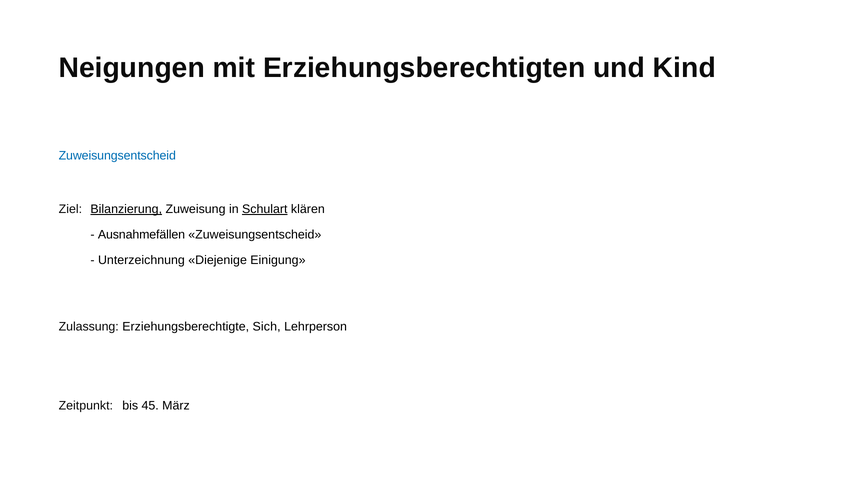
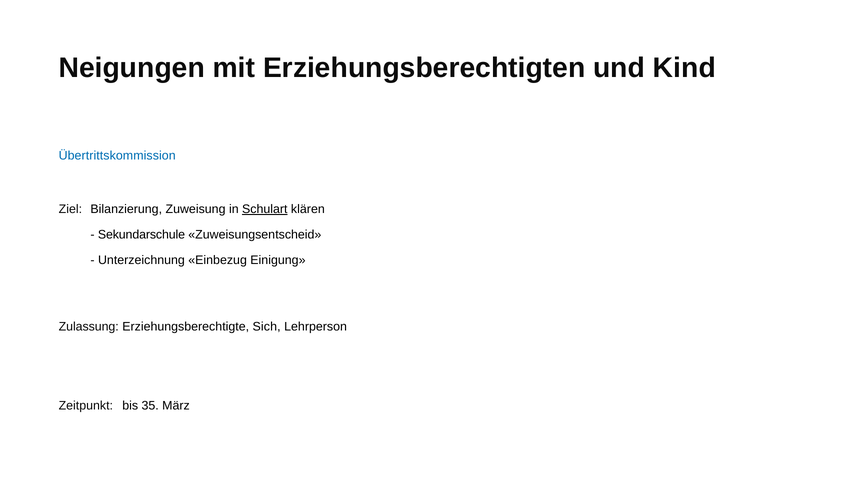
Zuweisungsentscheid: Zuweisungsentscheid -> Übertrittskommission (117, 156)
Bilanzierung underline: present -> none (126, 209)
Ausnahmefällen: Ausnahmefällen -> Sekundarschule (141, 235)
Diejenige: Diejenige -> Einbezug (218, 260)
45: 45 -> 35 (150, 406)
